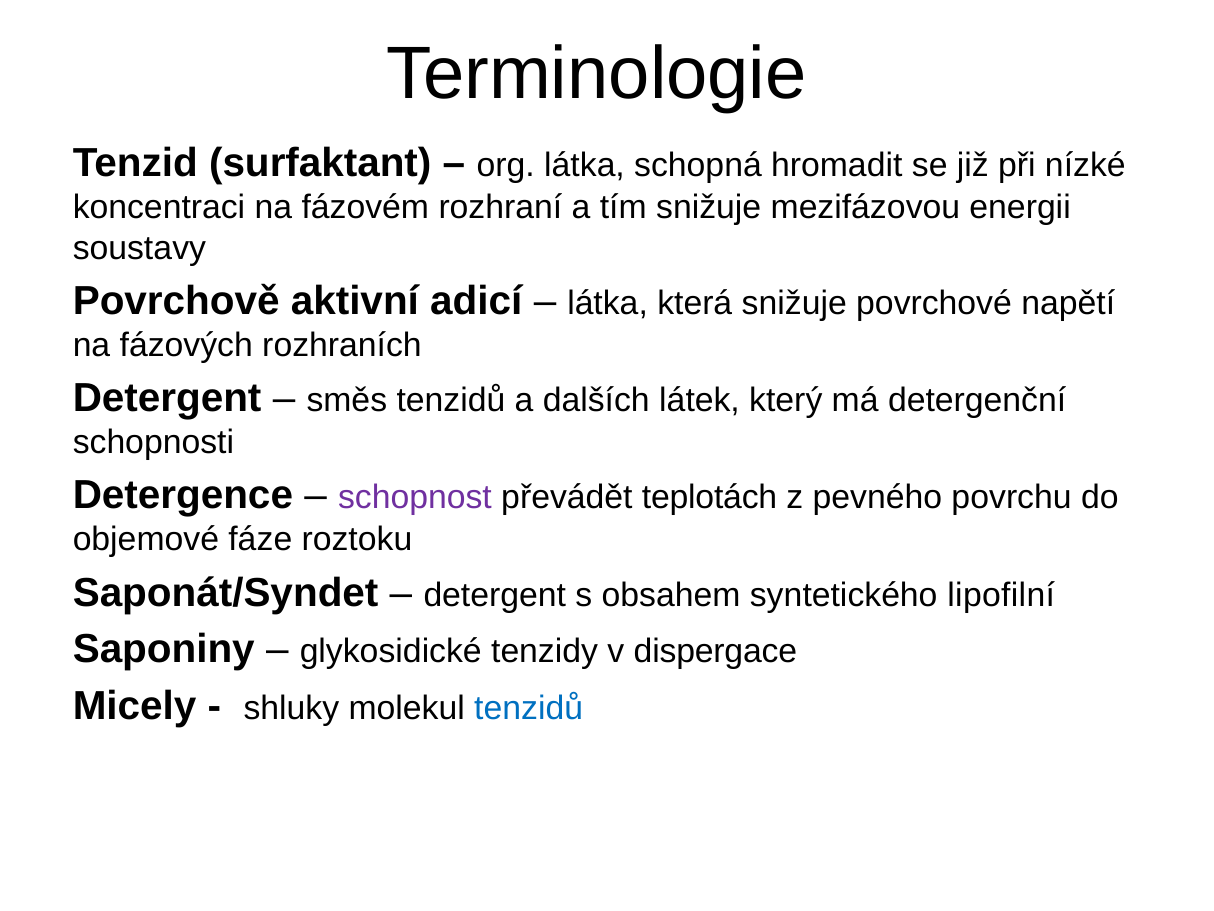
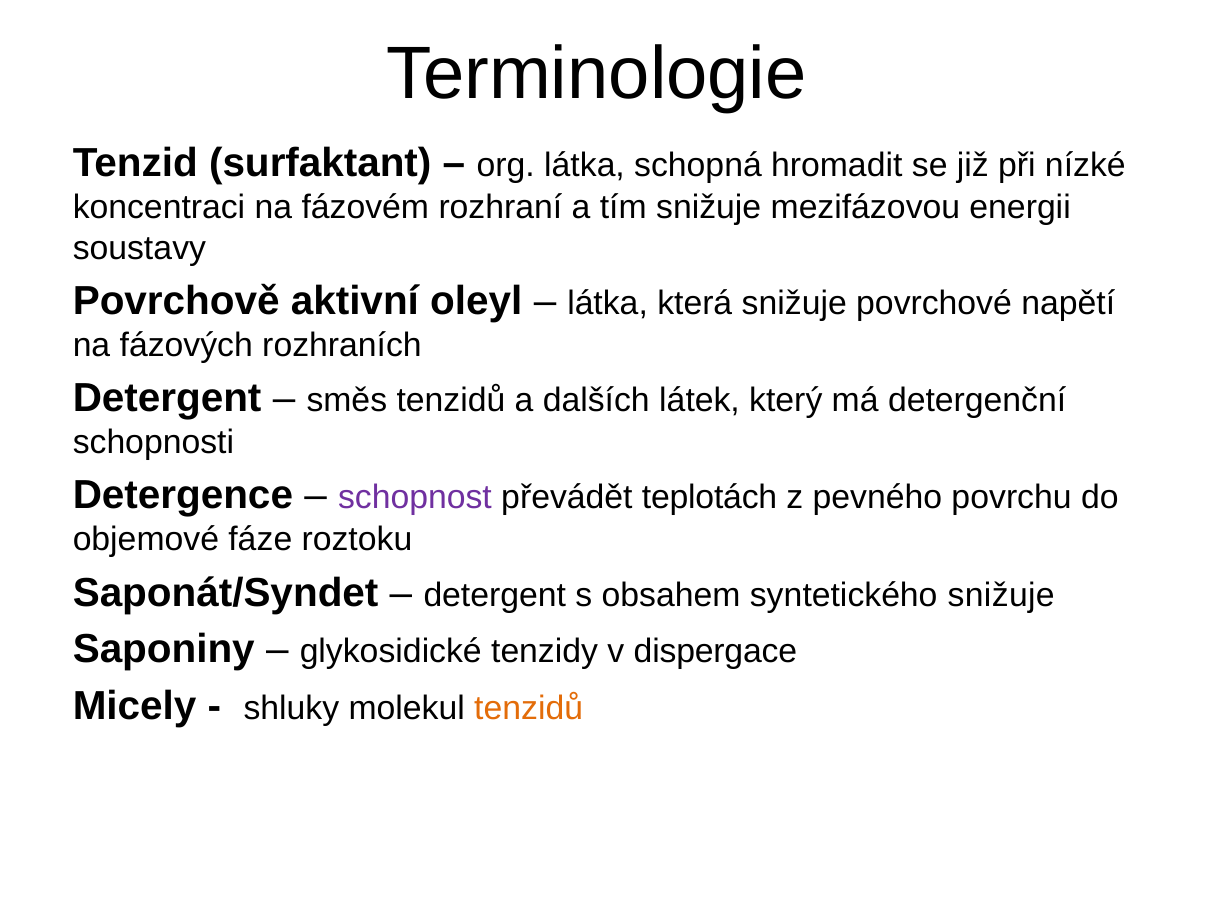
adicí: adicí -> oleyl (476, 301)
syntetického lipofilní: lipofilní -> snižuje (1001, 595)
tenzidů colour: blue -> orange (529, 708)
